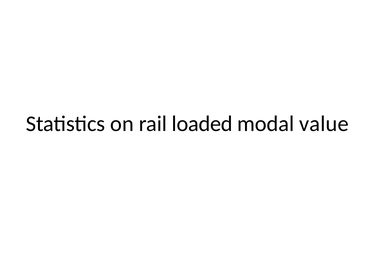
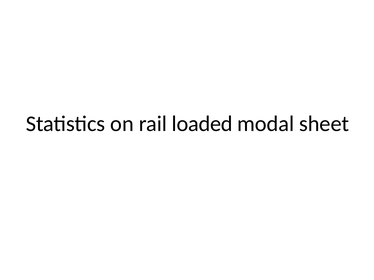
value: value -> sheet (324, 124)
